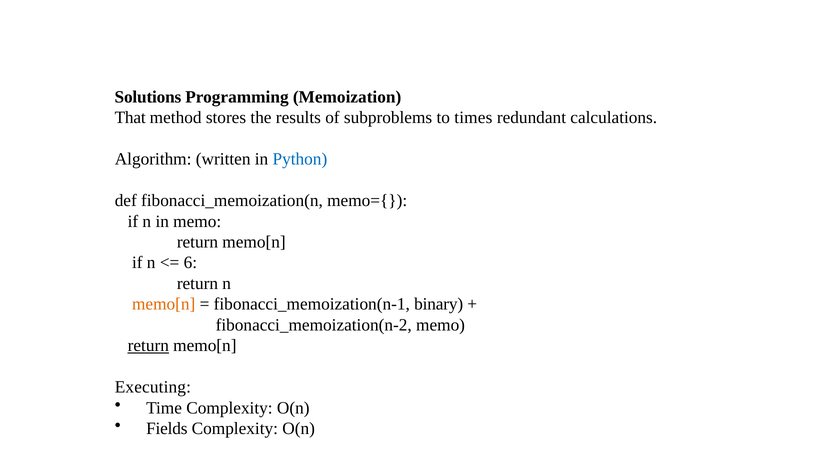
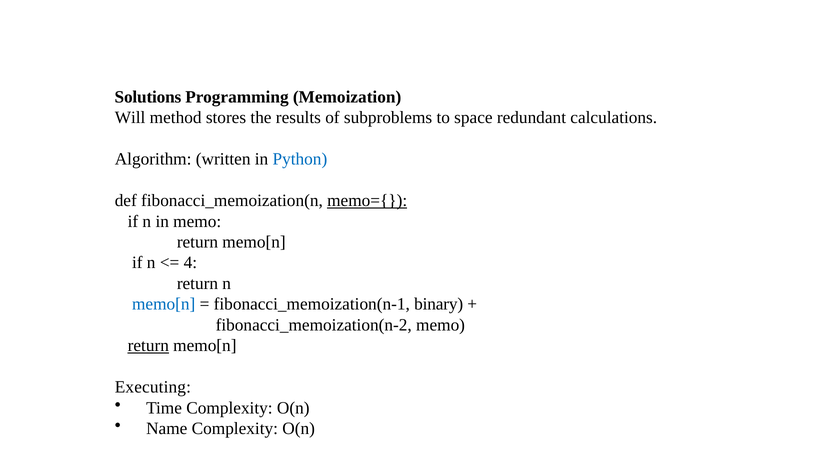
That: That -> Will (130, 118)
times: times -> space (473, 118)
memo={ underline: none -> present (367, 201)
6: 6 -> 4 (190, 263)
memo[n colour: orange -> blue (164, 304)
Fields: Fields -> Name (167, 428)
